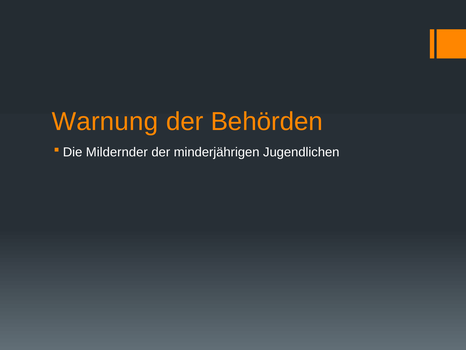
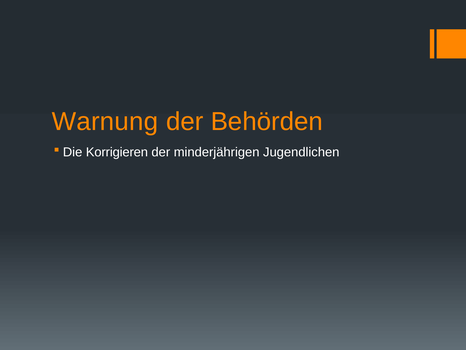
Mildernder: Mildernder -> Korrigieren (117, 152)
